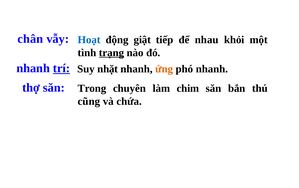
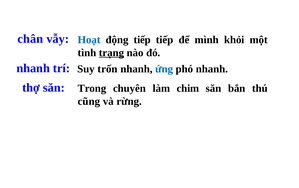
động giật: giật -> tiếp (142, 40)
nhau: nhau -> mình (207, 40)
trí underline: present -> none (61, 68)
nhặt: nhặt -> trốn (108, 69)
ứng colour: orange -> blue (164, 69)
chứa: chứa -> rừng (129, 101)
